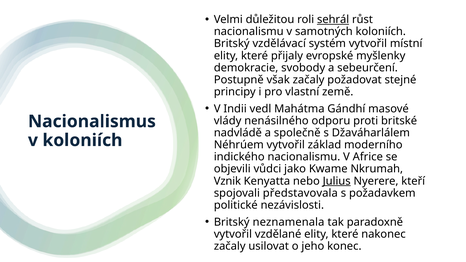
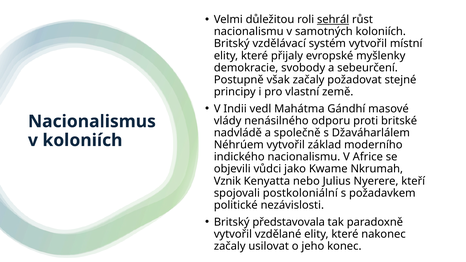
Julius underline: present -> none (337, 181)
představovala: představovala -> postkoloniální (300, 193)
neznamenala: neznamenala -> představovala (289, 222)
